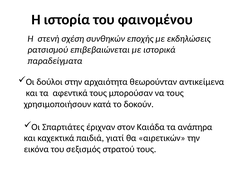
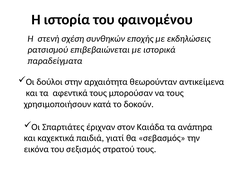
αιρετικών: αιρετικών -> σεβασμός (162, 138)
